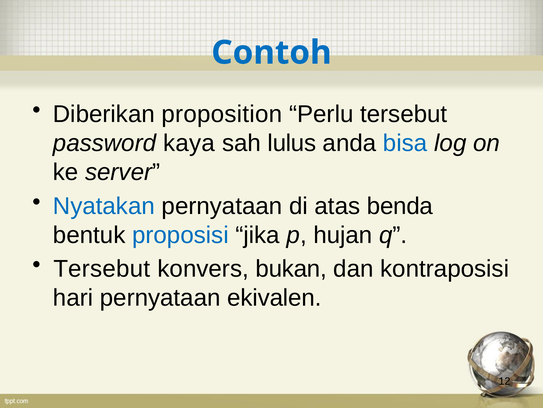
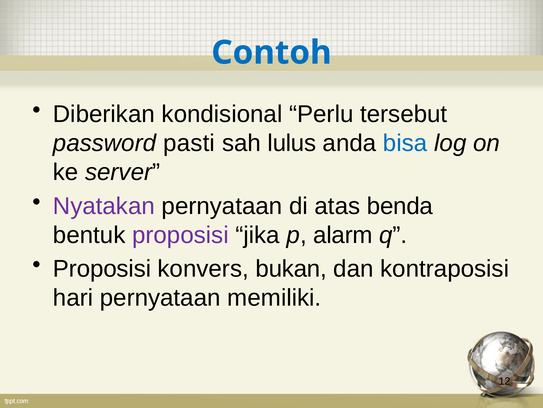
proposition: proposition -> kondisional (222, 114)
kaya: kaya -> pasti (189, 143)
Nyatakan colour: blue -> purple (104, 206)
proposisi colour: blue -> purple (180, 235)
hujan: hujan -> alarm (343, 235)
Tersebut: Tersebut -> Proposisi (102, 268)
ekivalen: ekivalen -> memiliki (274, 297)
